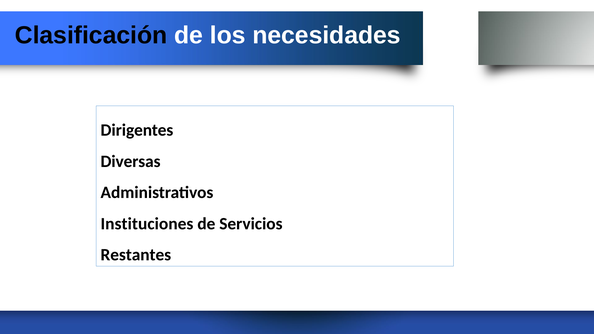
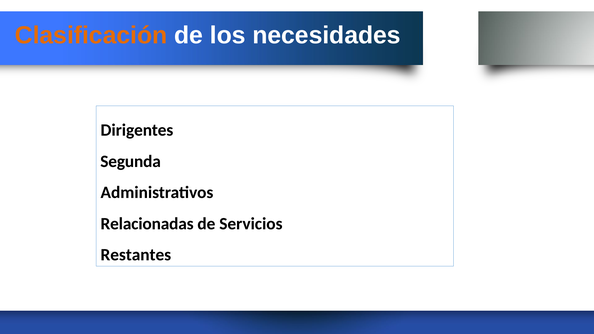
Clasificación colour: black -> orange (91, 35)
Diversas: Diversas -> Segunda (131, 161)
Instituciones: Instituciones -> Relacionadas (147, 224)
